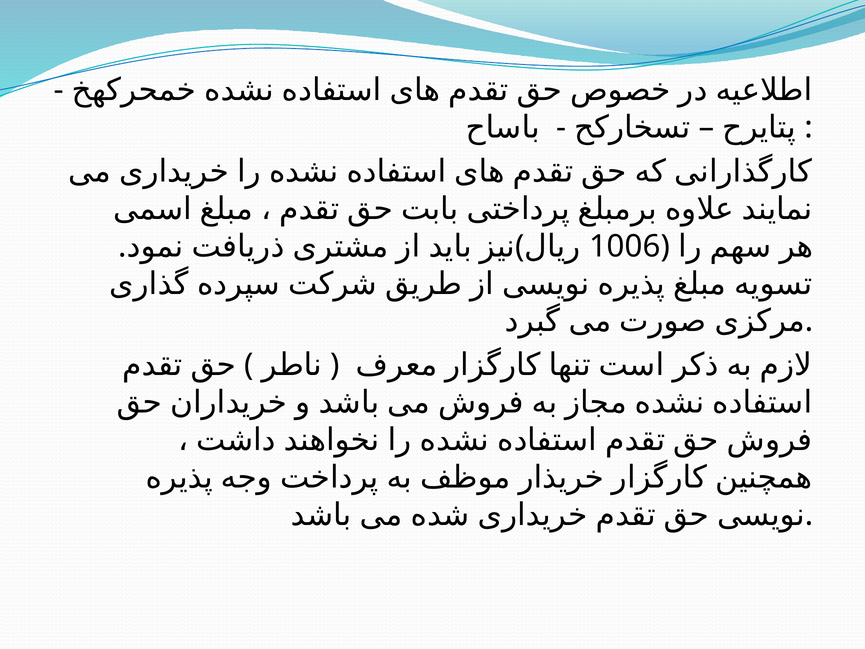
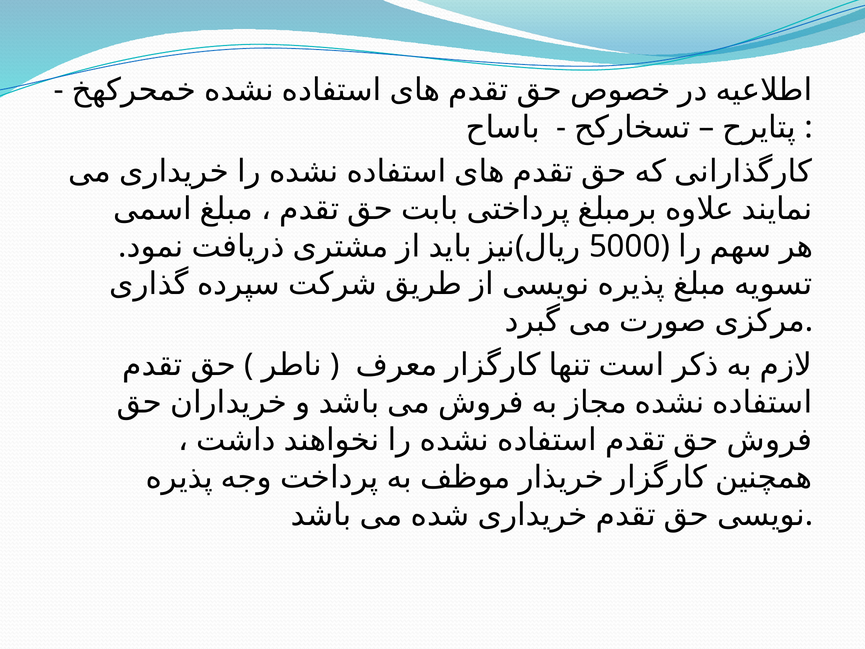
1006: 1006 -> 5000 (625, 246)
